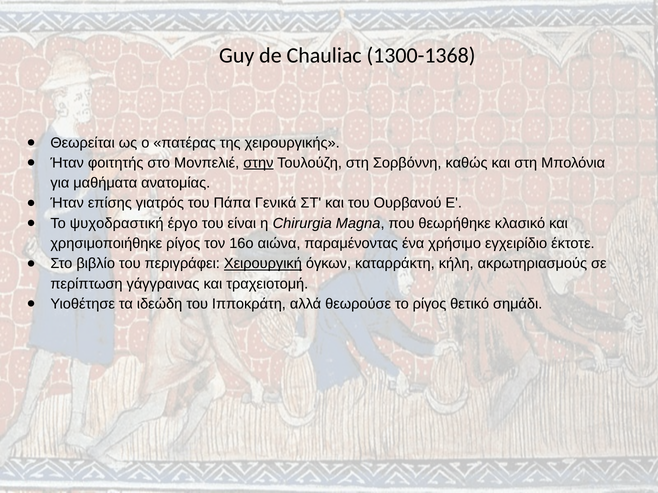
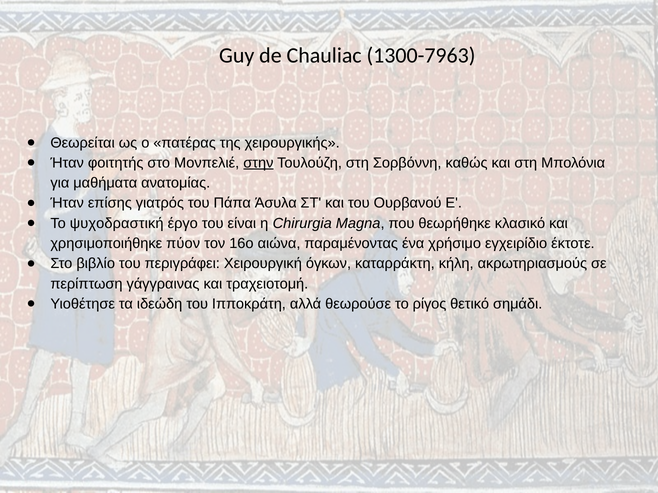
1300-1368: 1300-1368 -> 1300-7963 (421, 56)
Γενικά: Γενικά -> Άσυλα (276, 203)
χρησιμοποιήθηκε ρίγος: ρίγος -> πύον (183, 244)
Χειρουργική underline: present -> none (263, 264)
